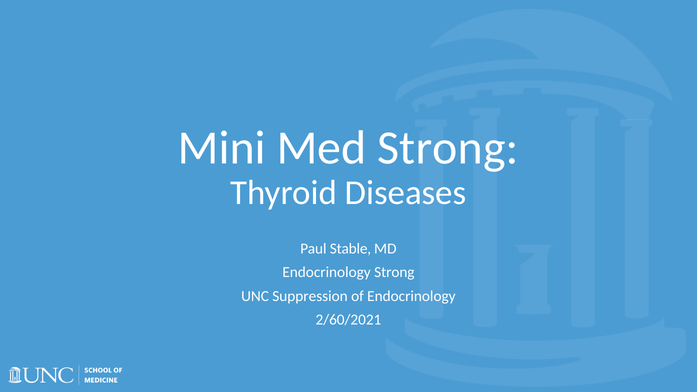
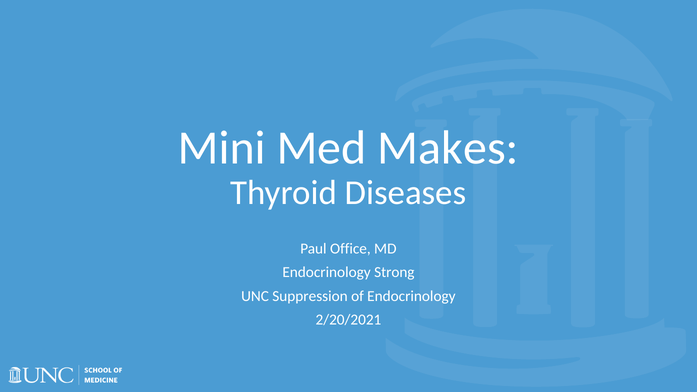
Med Strong: Strong -> Makes (448, 148)
Stable: Stable -> Office (350, 249)
2/60/2021: 2/60/2021 -> 2/20/2021 (348, 320)
